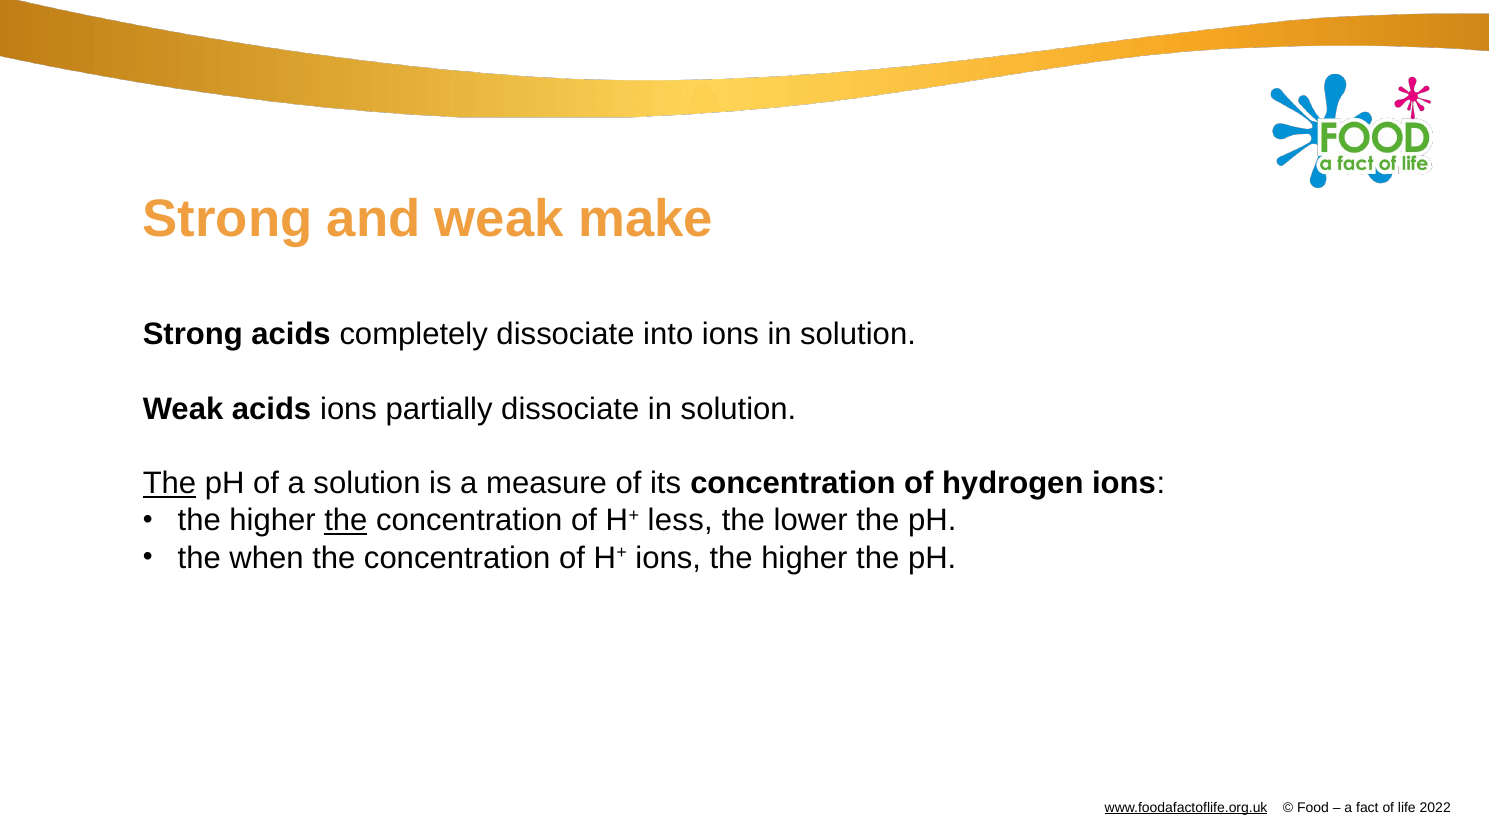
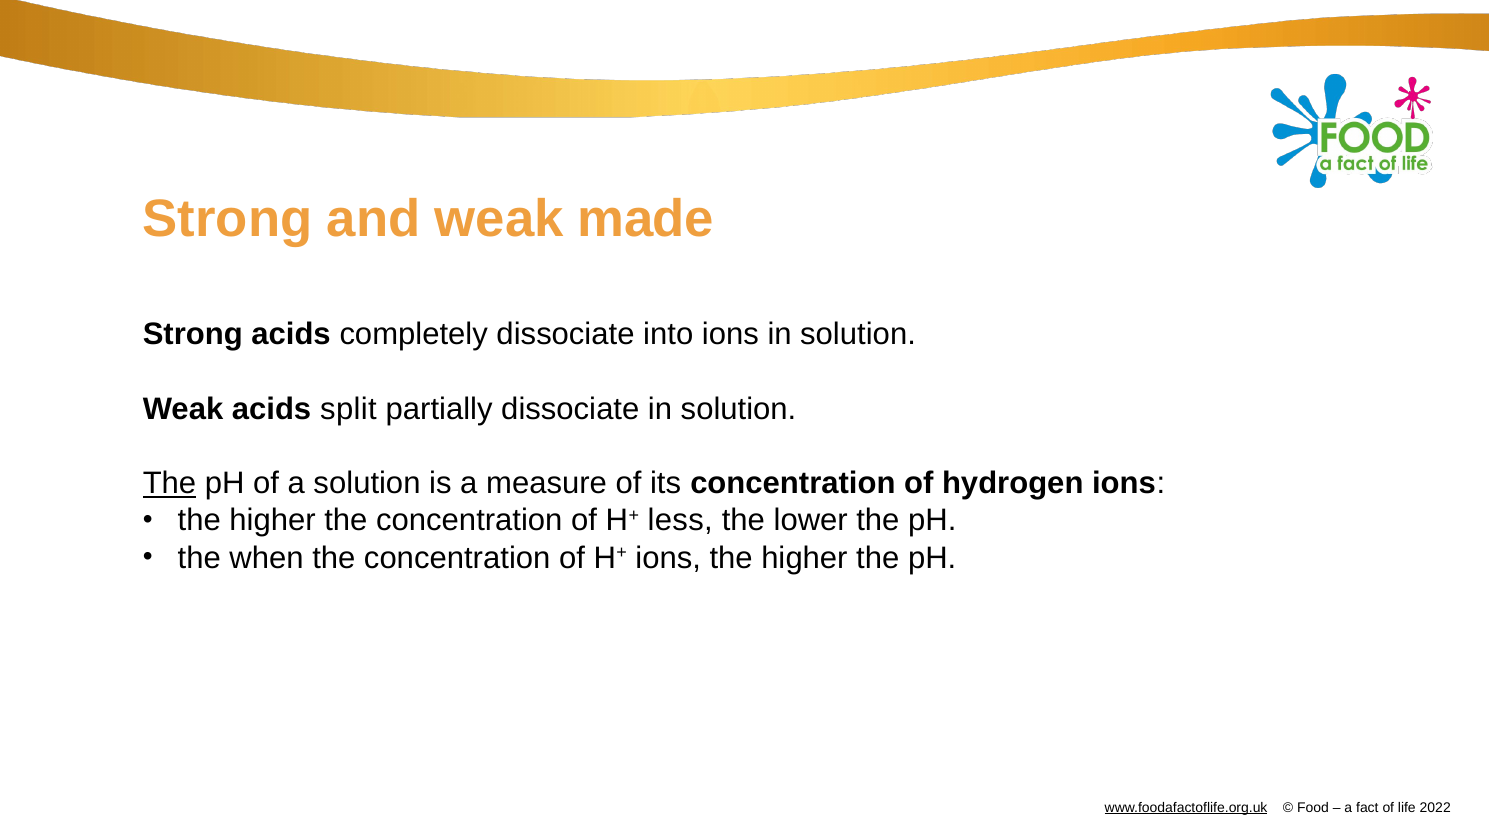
make: make -> made (646, 219)
acids ions: ions -> split (348, 409)
the underline: present -> none (346, 521)
